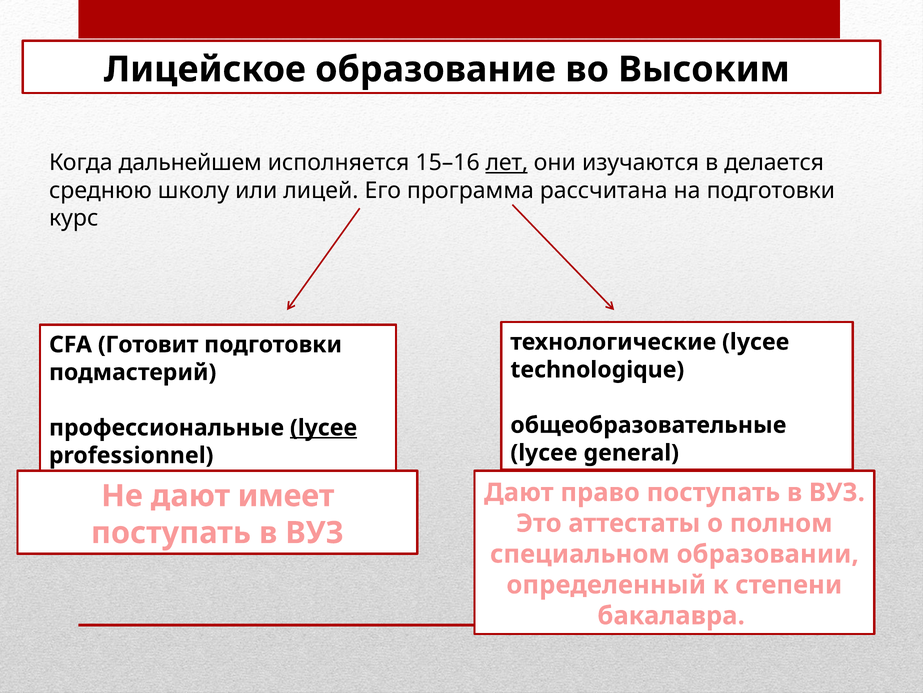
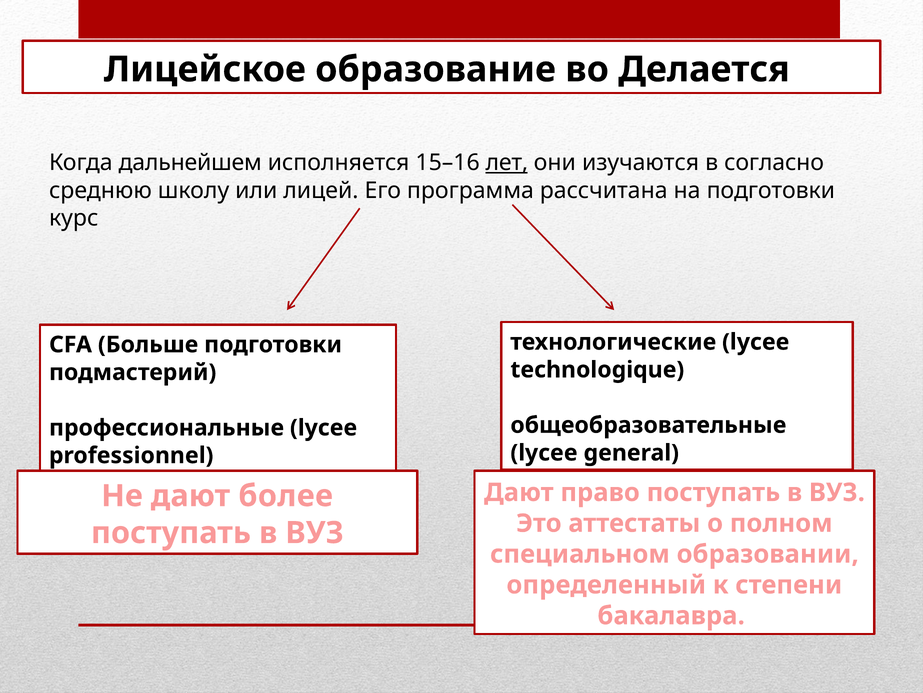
Высоким: Высоким -> Делается (704, 69)
делается: делается -> согласно (774, 163)
Готовит: Готовит -> Больше (148, 344)
lycee underline: present -> none (324, 427)
имеет: имеет -> более (286, 495)
